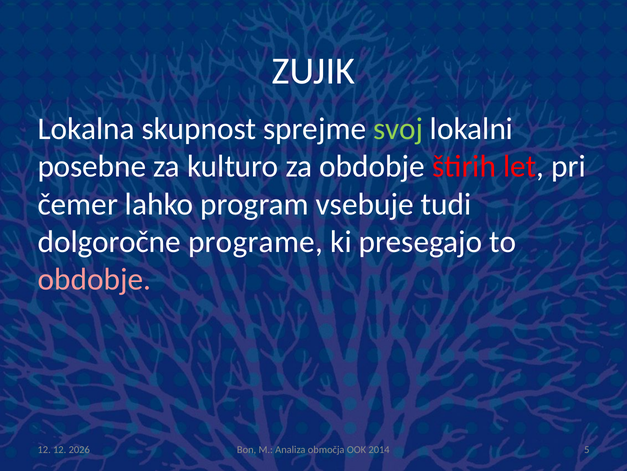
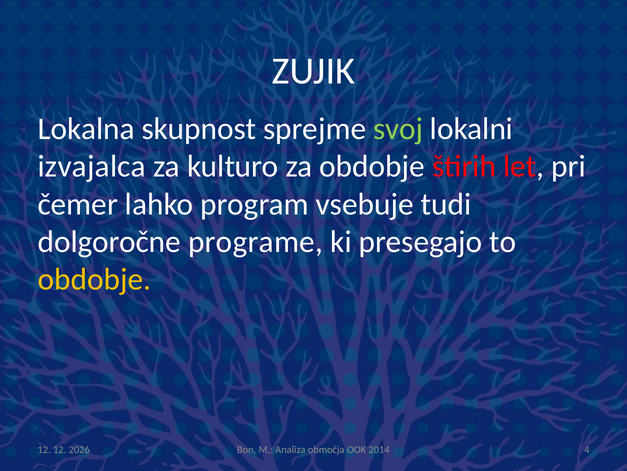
posebne: posebne -> izvajalca (92, 166)
obdobje colour: pink -> yellow (94, 279)
5: 5 -> 4 (587, 449)
